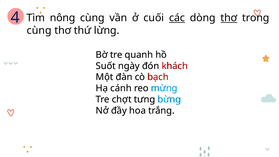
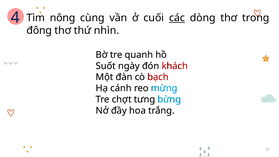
thơ underline: present -> none (229, 18)
cùng: cùng -> đông (39, 31)
lừng: lừng -> nhìn (107, 31)
